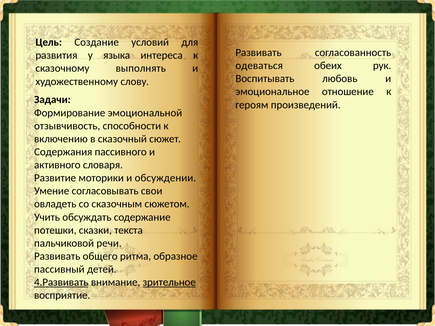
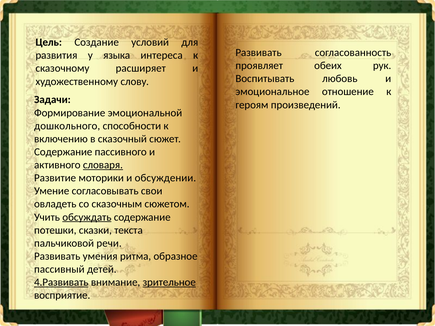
одеваться: одеваться -> проявляет (259, 66)
выполнять: выполнять -> расширяет (141, 68)
отзывчивость: отзывчивость -> дошкольного (67, 126)
Содержания: Содержания -> Содержание (63, 152)
словаря underline: none -> present (103, 165)
обсуждать underline: none -> present (87, 217)
общего: общего -> умения (100, 256)
